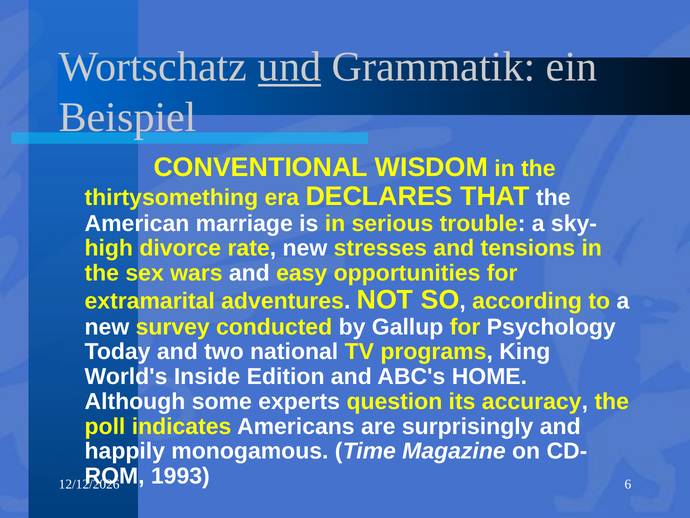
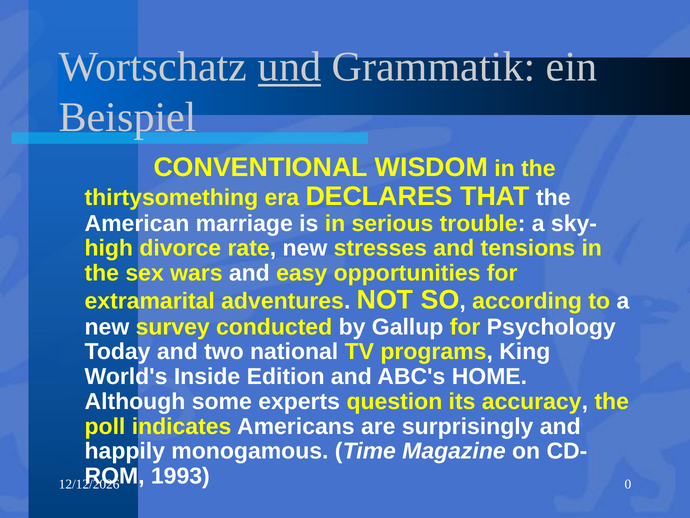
6: 6 -> 0 (628, 484)
